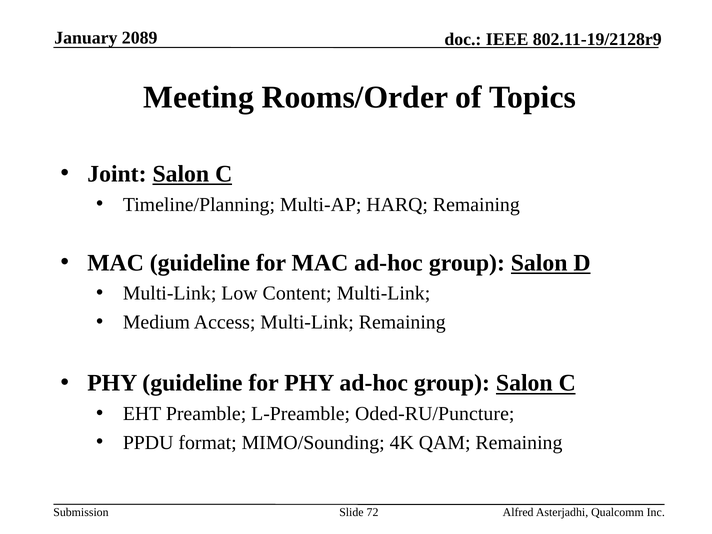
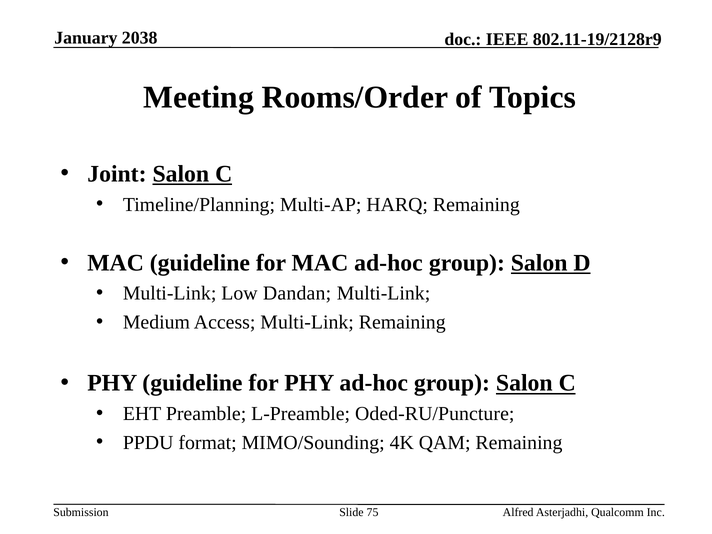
2089: 2089 -> 2038 (140, 38)
Content: Content -> Dandan (297, 293)
72: 72 -> 75 (373, 512)
